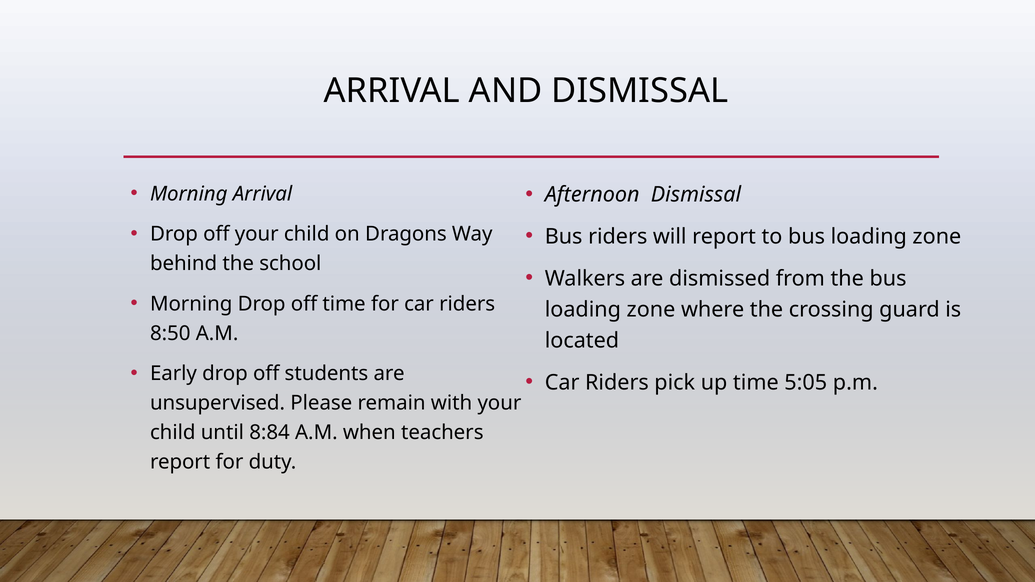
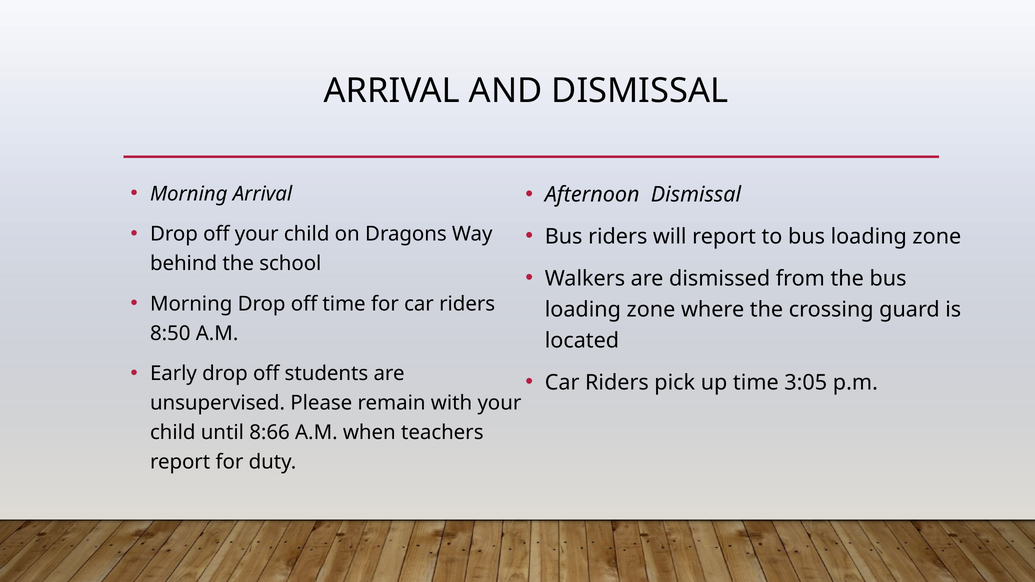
5:05: 5:05 -> 3:05 (806, 383)
8:84: 8:84 -> 8:66 (270, 433)
